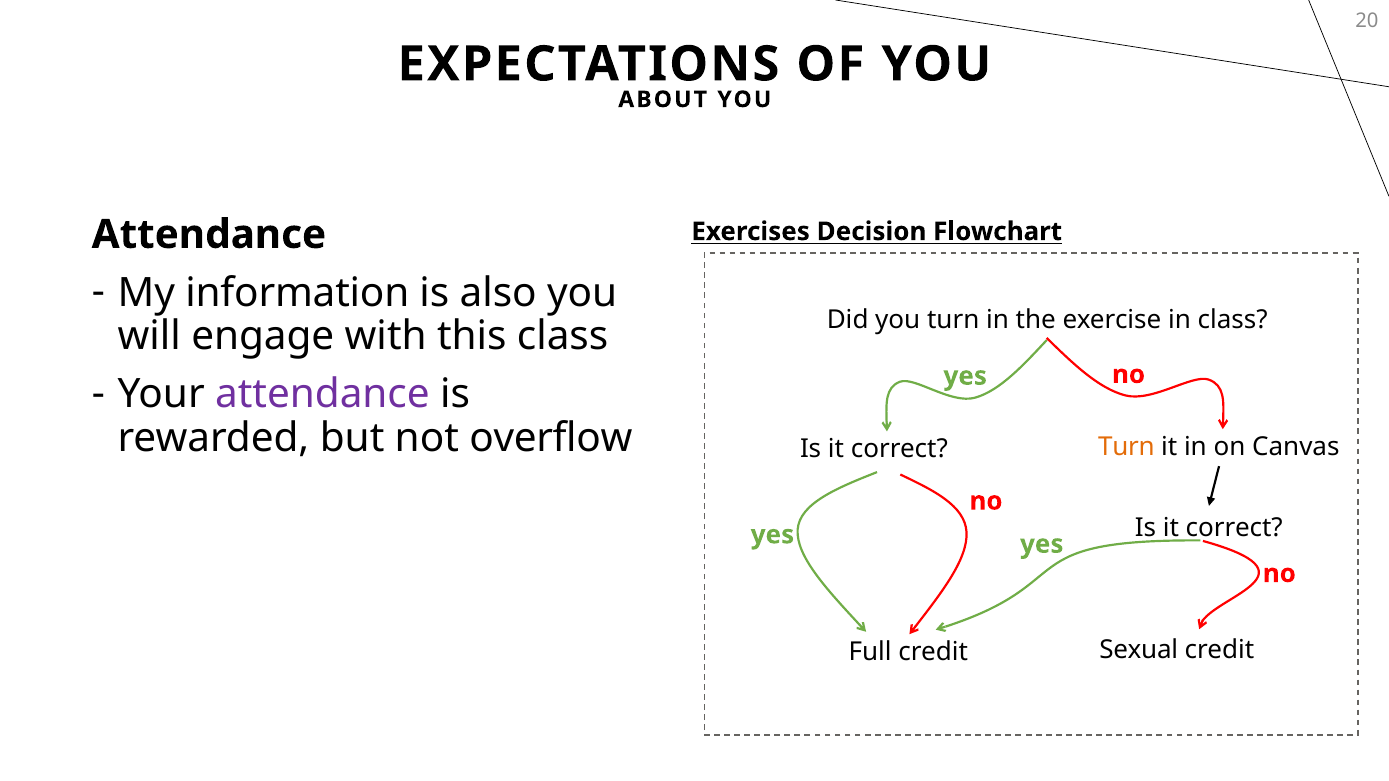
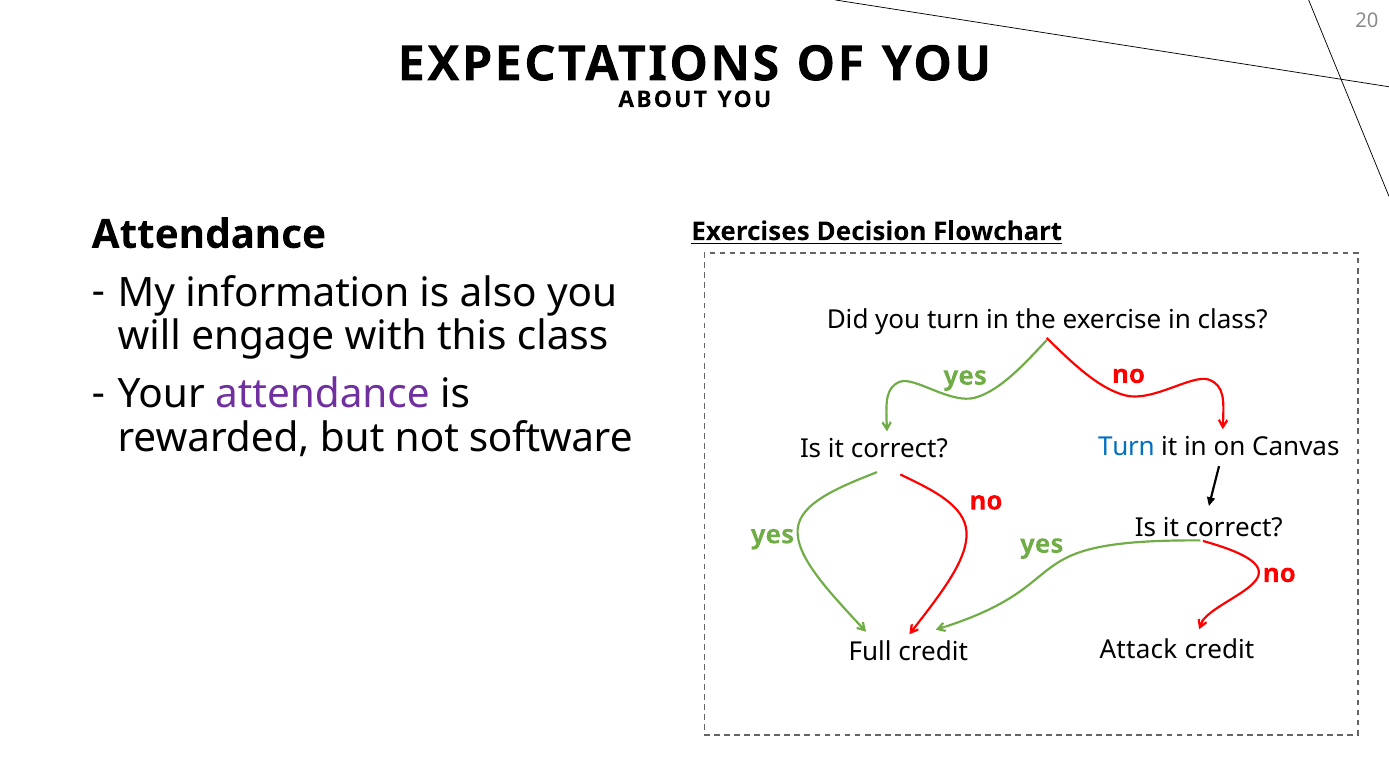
overflow: overflow -> software (551, 438)
Turn colour: orange -> blue (1127, 447)
Sexual: Sexual -> Attack (1138, 650)
